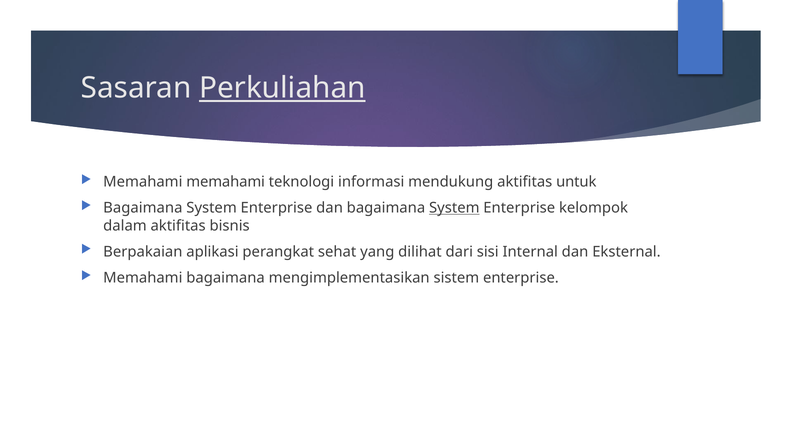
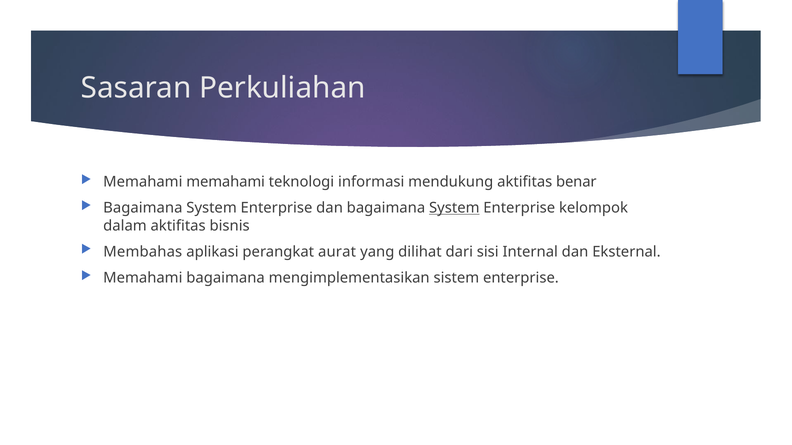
Perkuliahan underline: present -> none (282, 88)
untuk: untuk -> benar (576, 182)
Berpakaian: Berpakaian -> Membahas (143, 252)
sehat: sehat -> aurat (337, 252)
